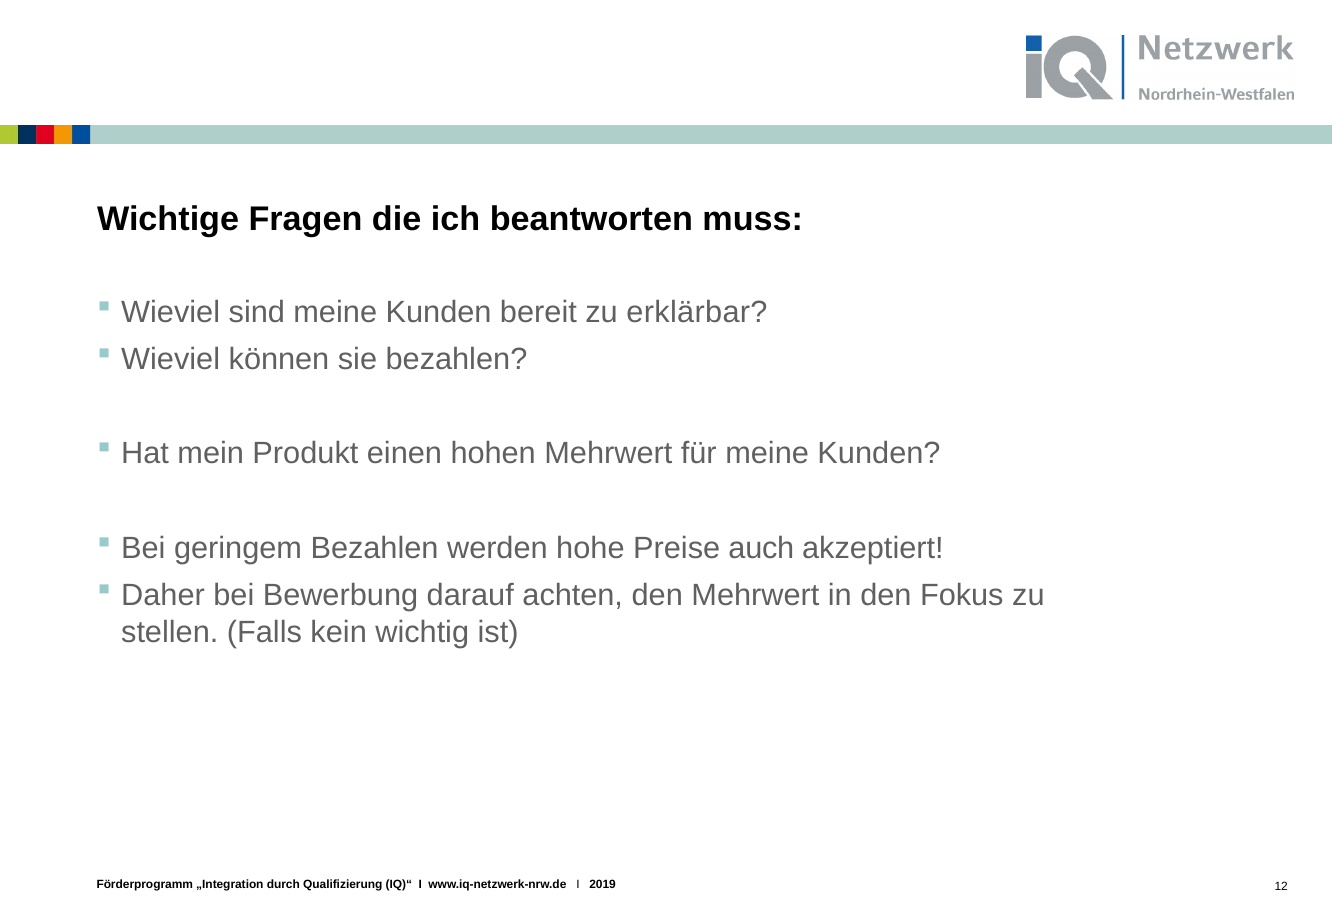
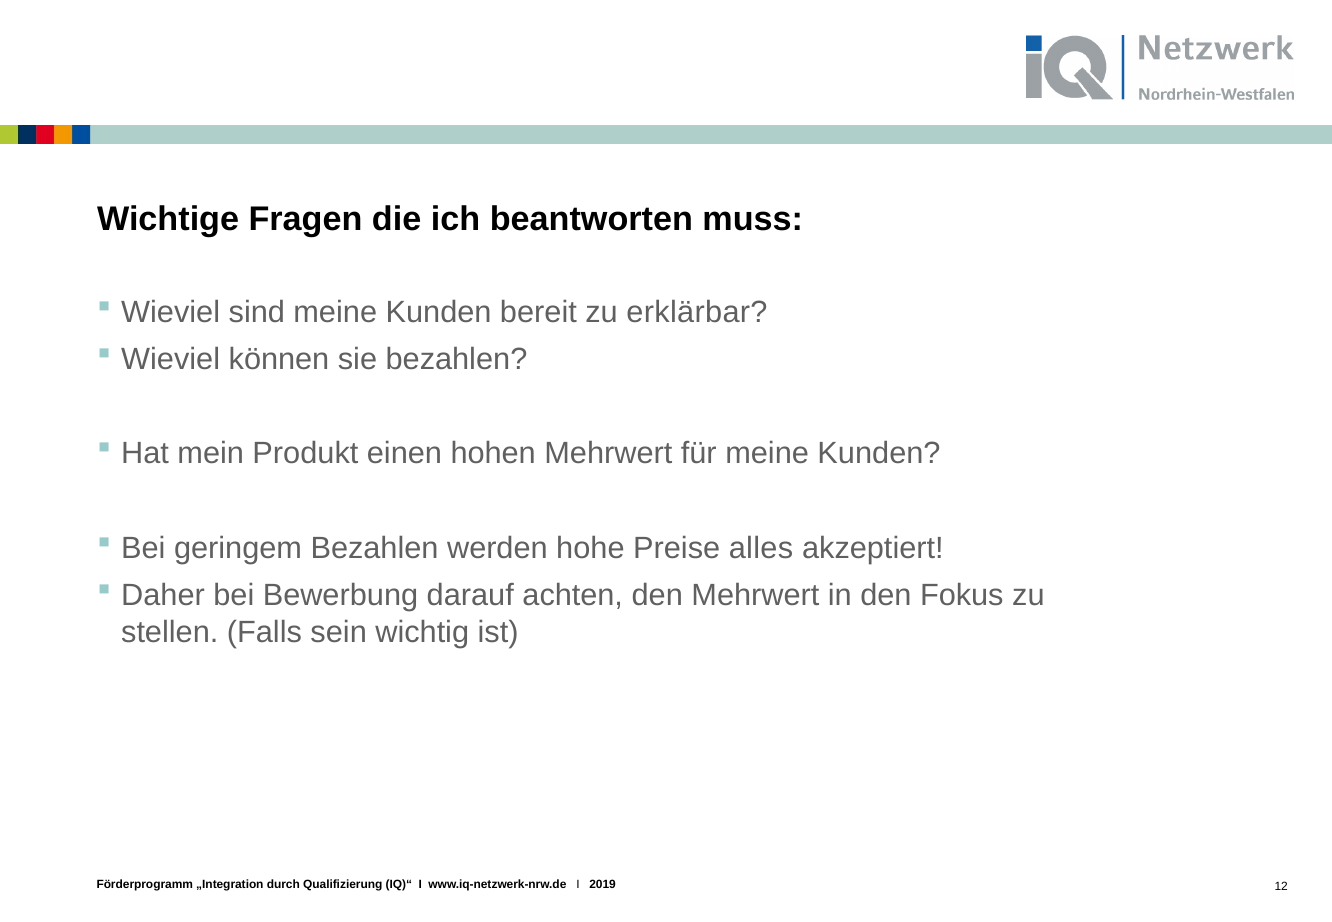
auch: auch -> alles (761, 548)
kein: kein -> sein (339, 632)
